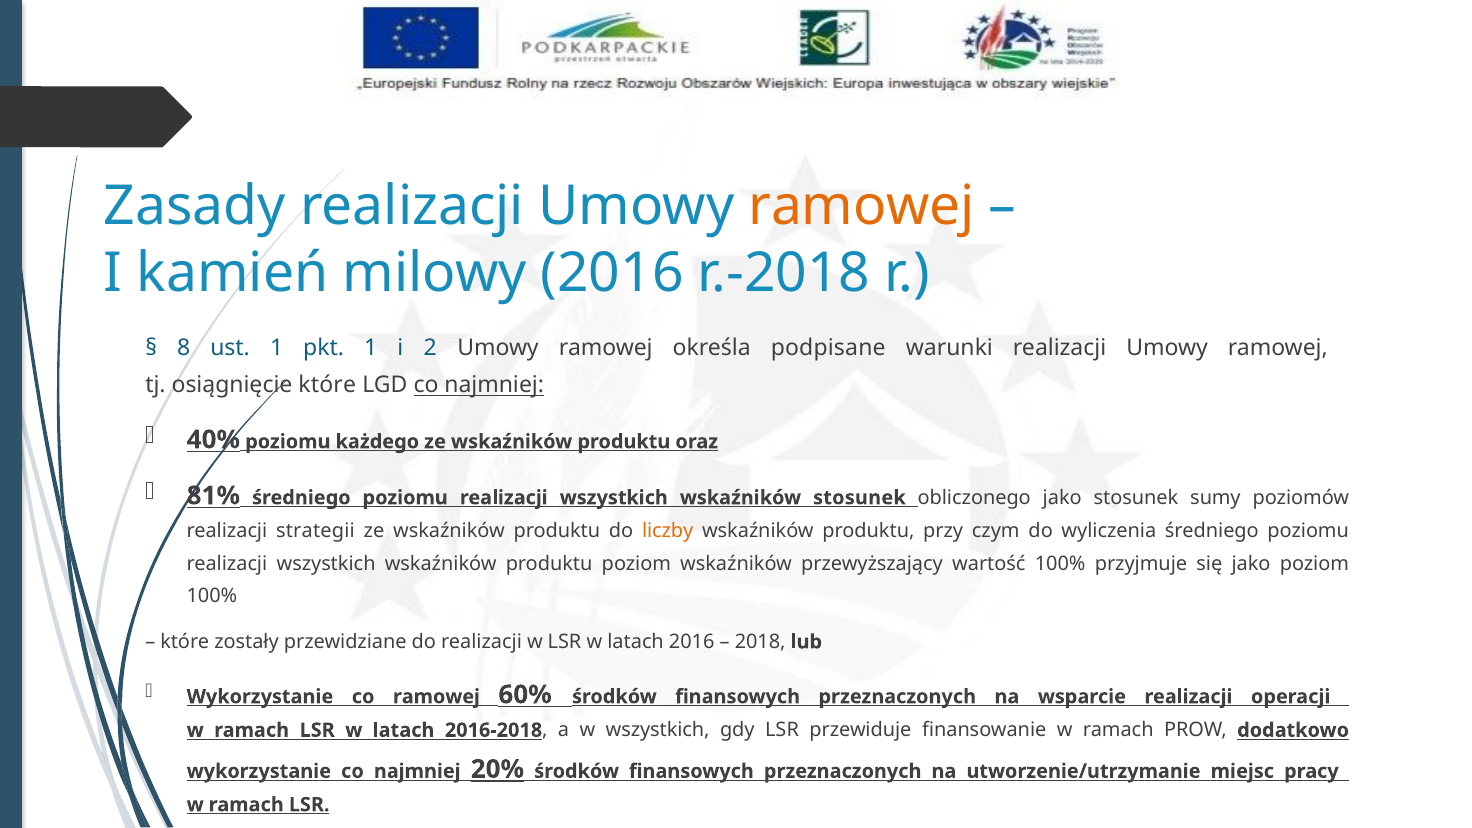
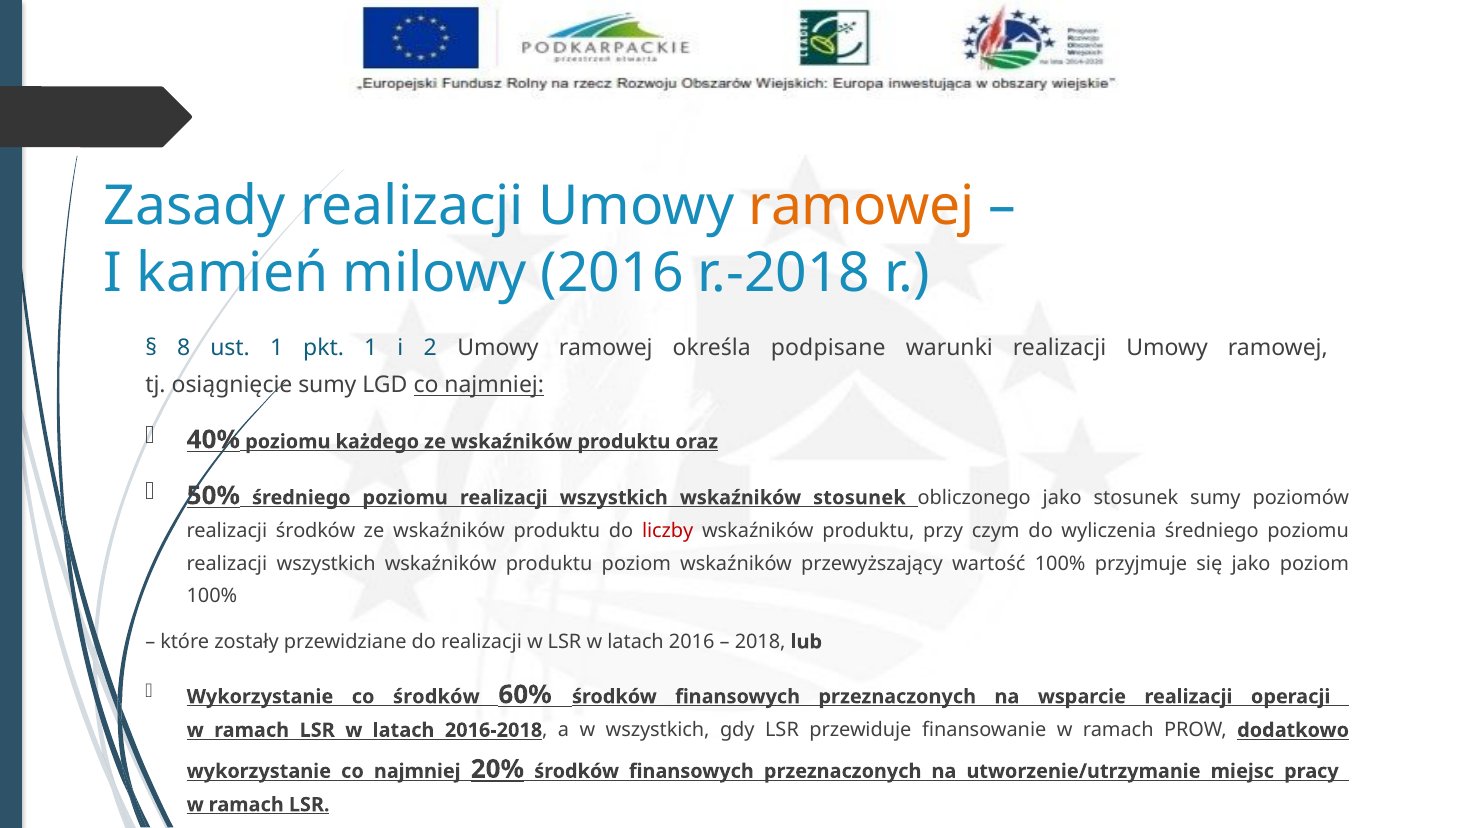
osiągnięcie które: które -> sumy (327, 385)
81%: 81% -> 50% (213, 496)
realizacji strategii: strategii -> środków (316, 531)
liczby colour: orange -> red (668, 531)
co ramowej: ramowej -> środków (436, 697)
